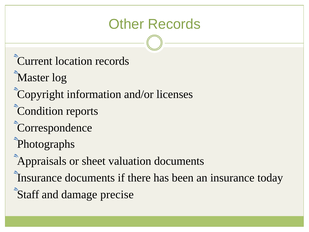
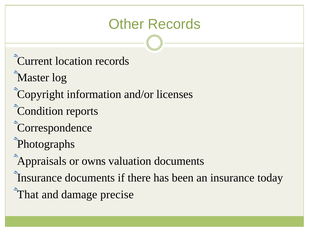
sheet: sheet -> owns (94, 161)
Staff: Staff -> That (28, 194)
